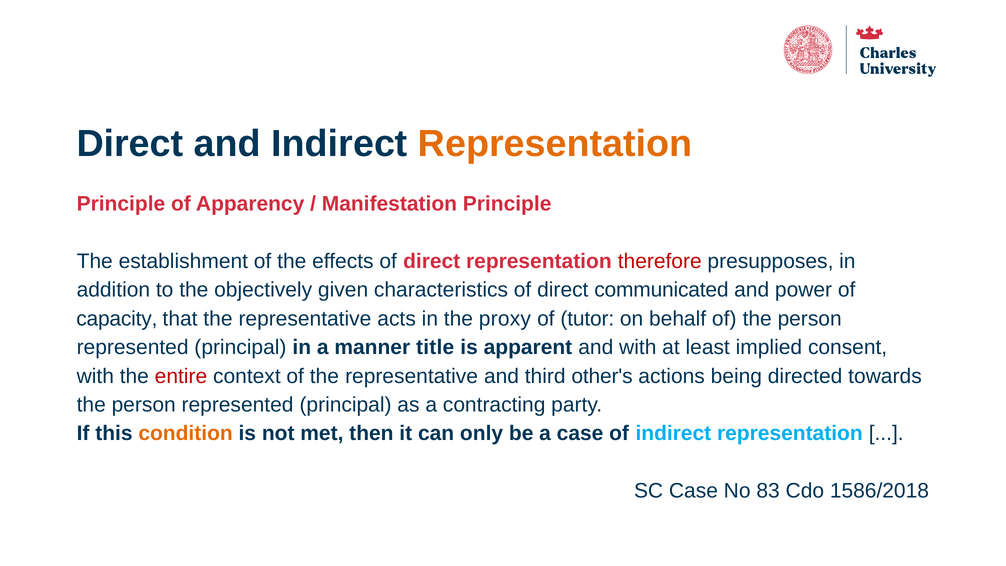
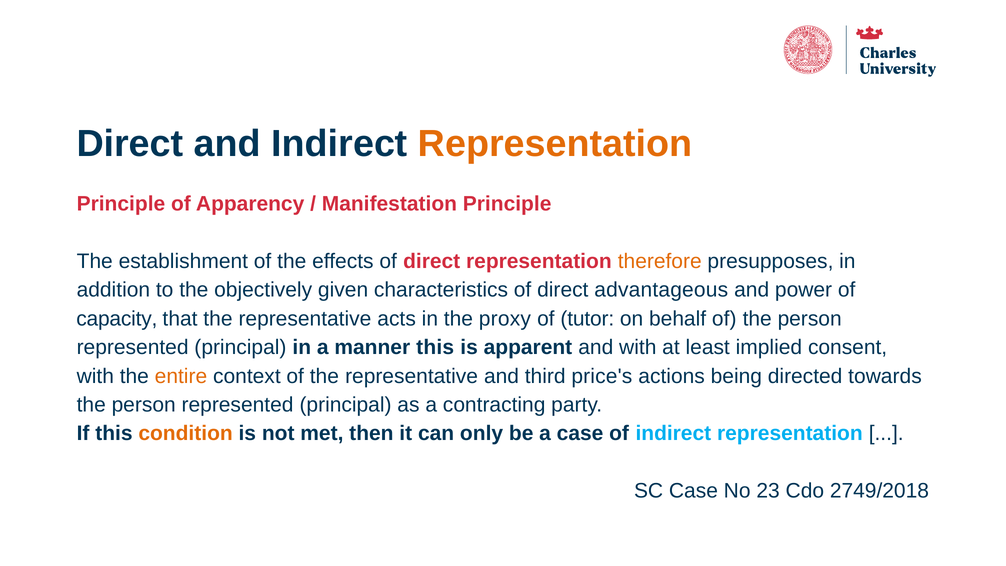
therefore colour: red -> orange (660, 261)
communicated: communicated -> advantageous (661, 290)
manner title: title -> this (435, 347)
entire colour: red -> orange (181, 376)
other's: other's -> price's (602, 376)
83: 83 -> 23 (768, 491)
1586/2018: 1586/2018 -> 2749/2018 (879, 491)
